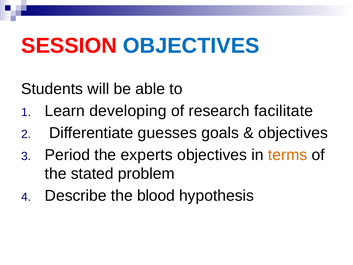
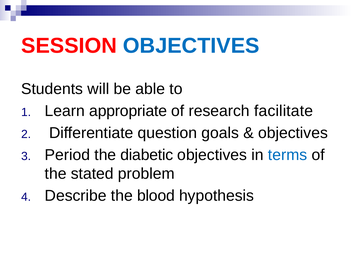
developing: developing -> appropriate (128, 111)
guesses: guesses -> question (167, 133)
experts: experts -> diabetic (147, 155)
terms colour: orange -> blue (288, 155)
